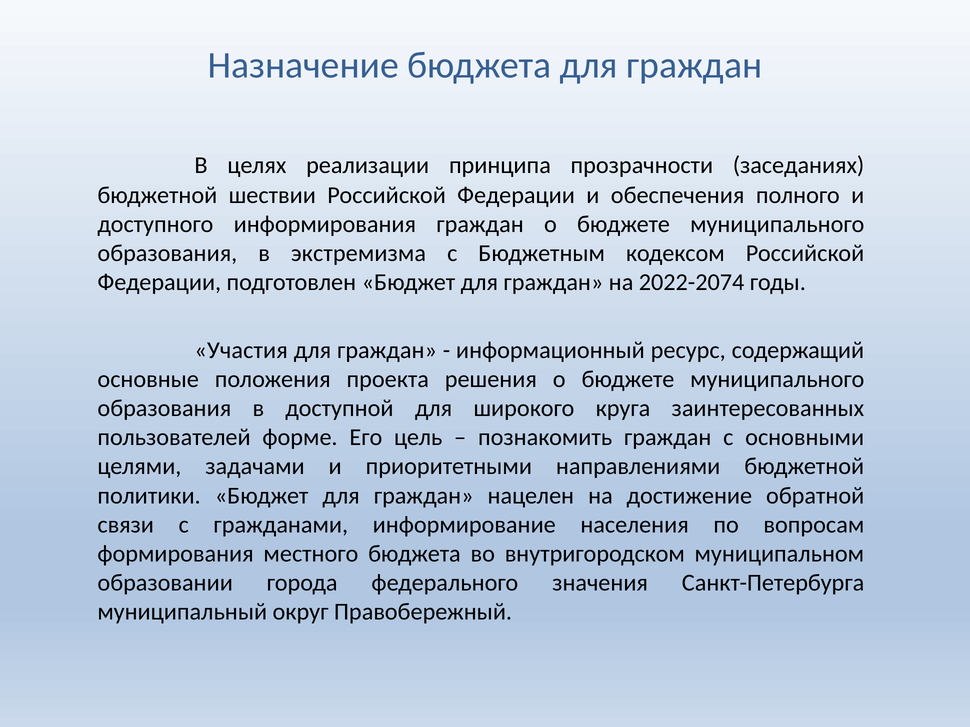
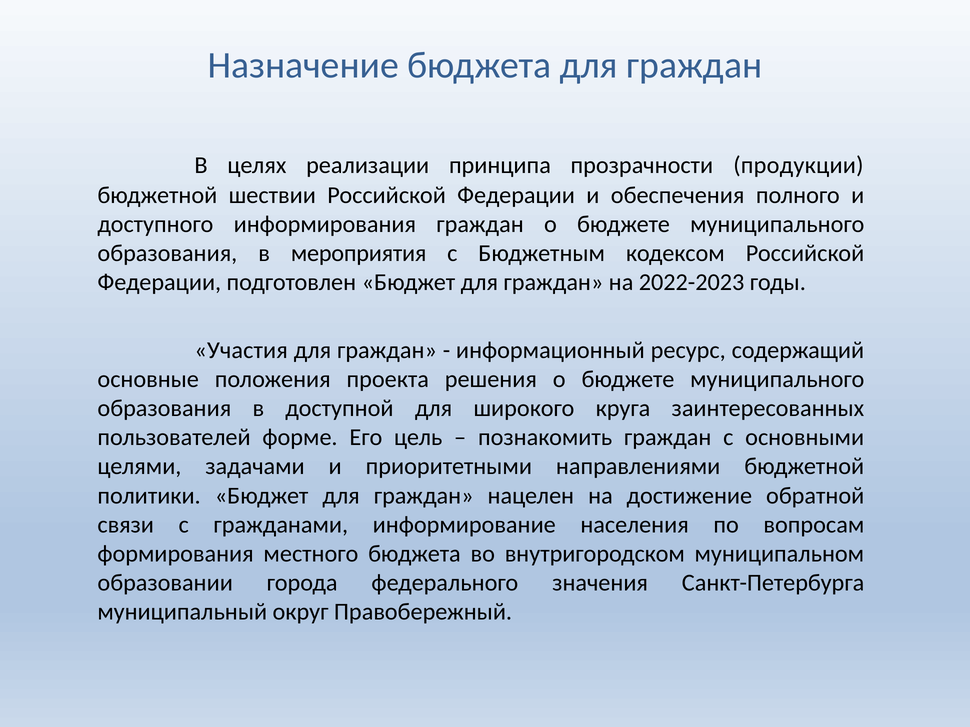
заседаниях: заседаниях -> продукции (798, 166)
экстремизма: экстремизма -> мероприятия (359, 253)
2022-2074: 2022-2074 -> 2022-2023 (692, 283)
